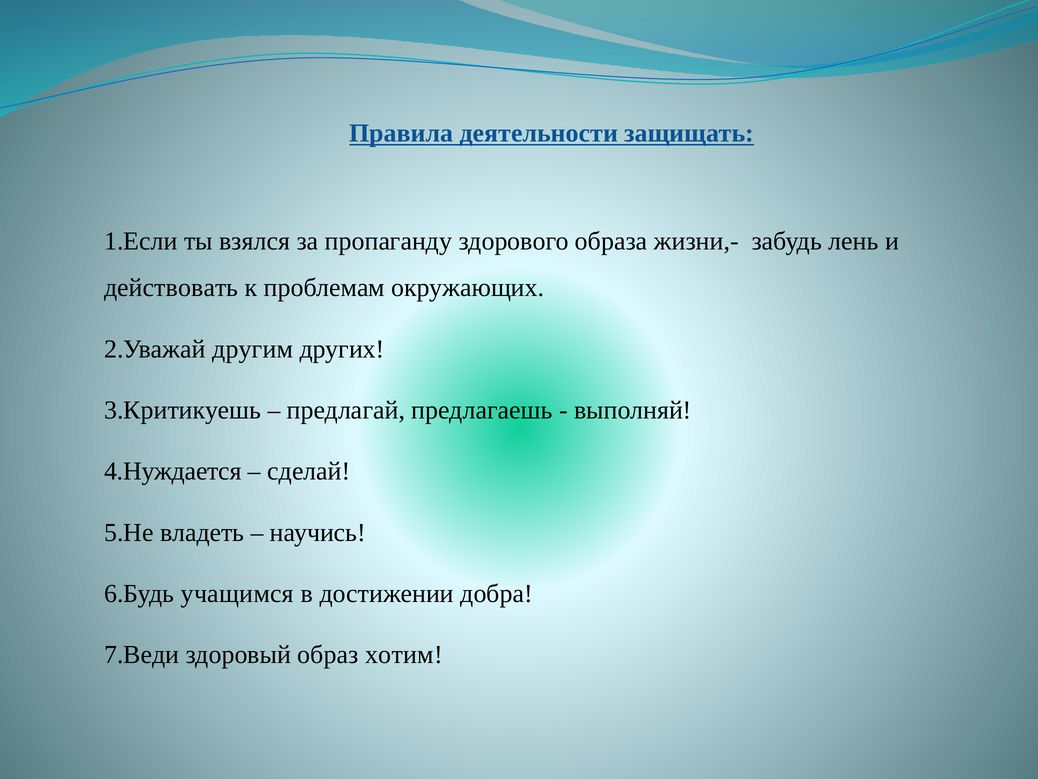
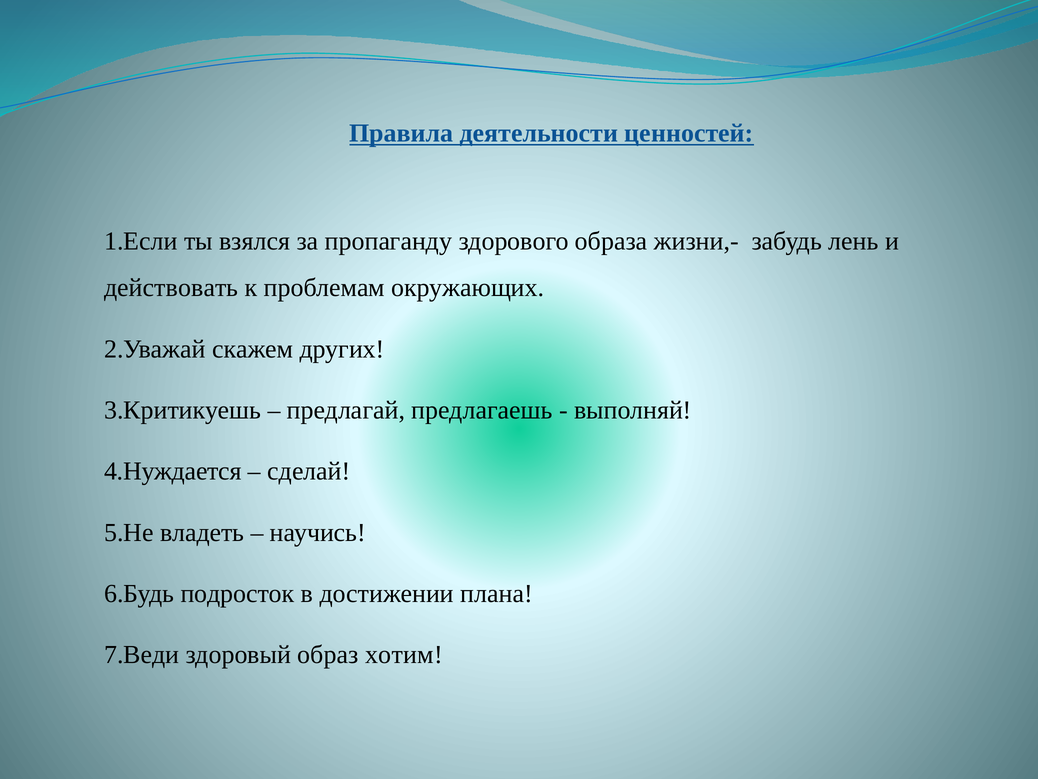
защищать: защищать -> ценностей (689, 133)
другим: другим -> скажем (253, 349)
учащимся: учащимся -> подросток (238, 593)
добра: добра -> плана (497, 593)
